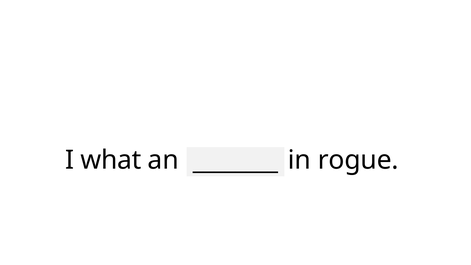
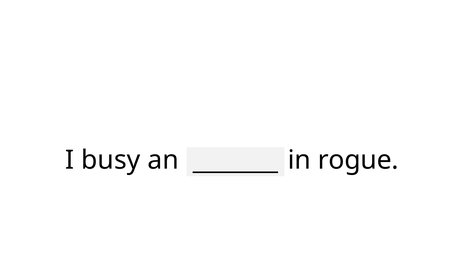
what: what -> busy (111, 160)
